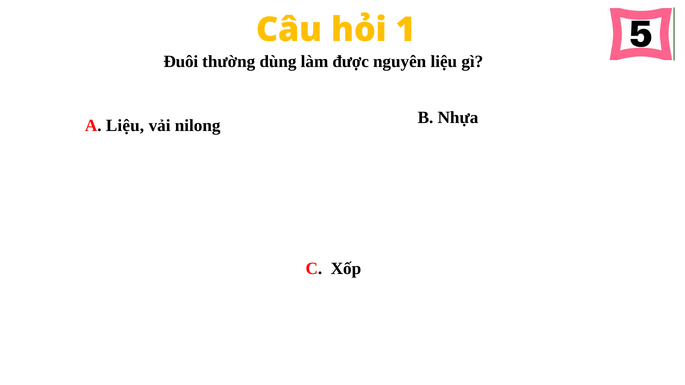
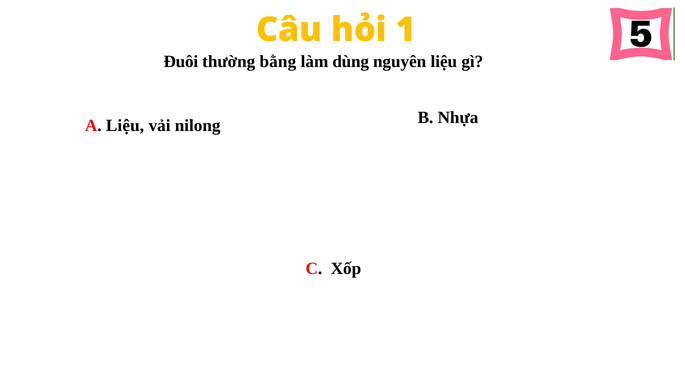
dùng: dùng -> bằng (278, 62)
được: được -> dùng (351, 62)
